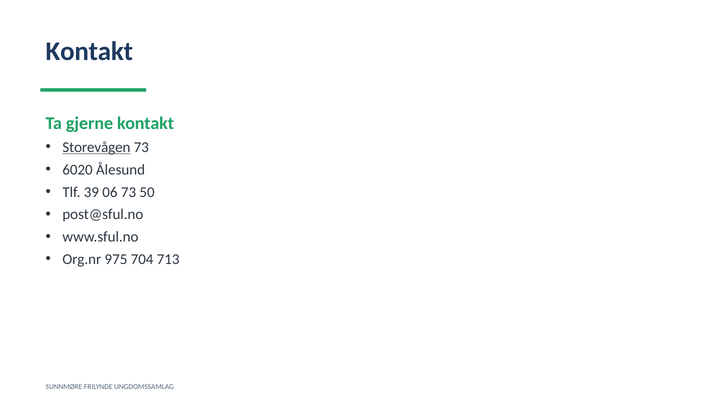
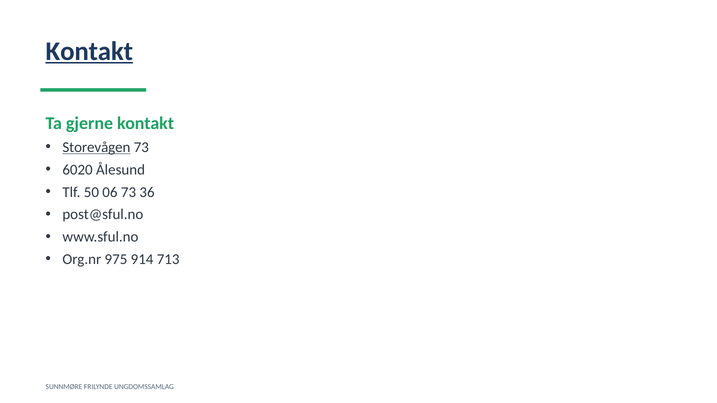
Kontakt underline: none -> present (89, 51)
39: 39 -> 50 (91, 192)
50: 50 -> 36 (147, 192)
704: 704 -> 914 (142, 260)
